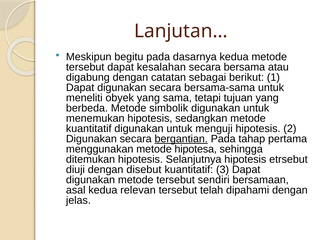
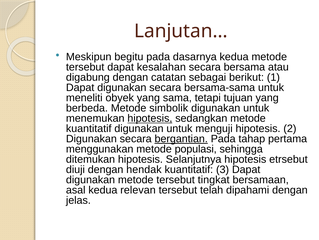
hipotesis underline: none -> present (150, 118)
hipotesa: hipotesa -> populasi (196, 149)
disebut: disebut -> hendak (144, 169)
sendiri: sendiri -> tingkat (214, 179)
